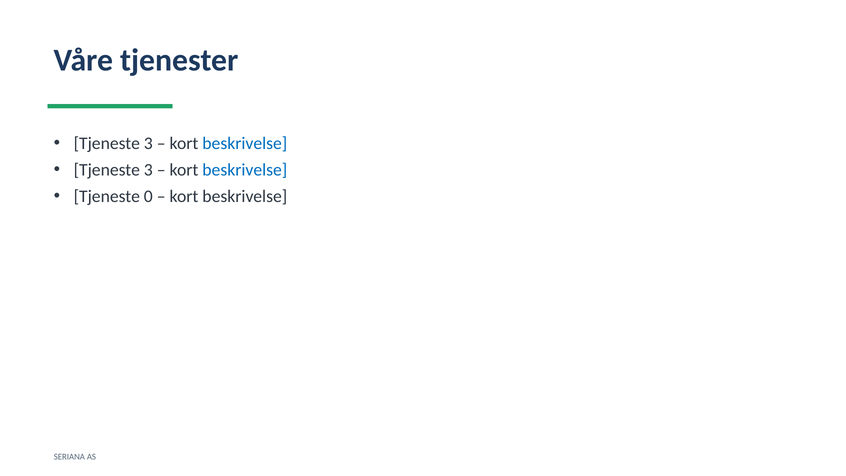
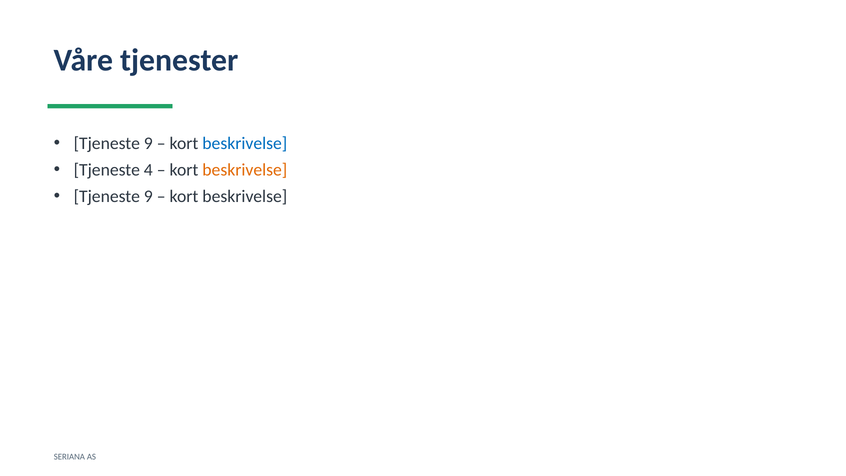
3: 3 -> 9 (148, 143)
3: 3 -> 4 (148, 170)
beskrivelse colour: blue -> orange (245, 170)
0: 0 -> 9 (148, 196)
